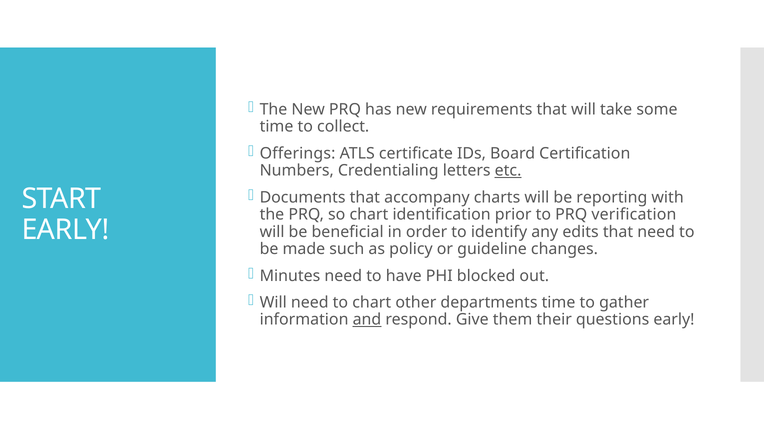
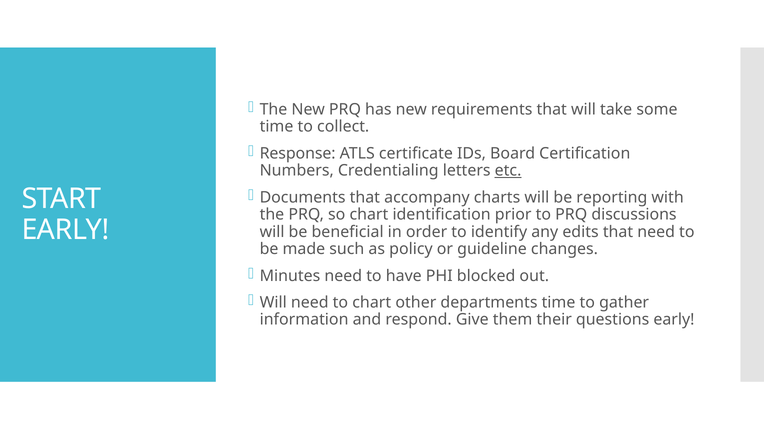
Offerings: Offerings -> Response (298, 153)
verification: verification -> discussions (634, 214)
and underline: present -> none (367, 320)
